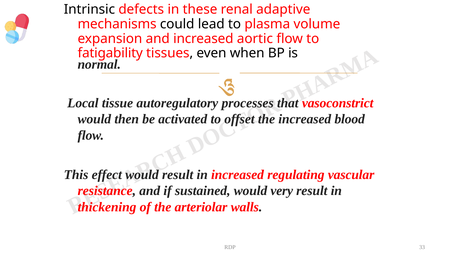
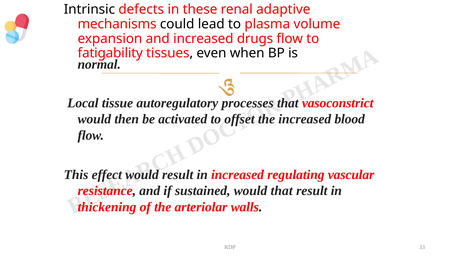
aortic: aortic -> drugs (255, 39)
would very: very -> that (282, 191)
